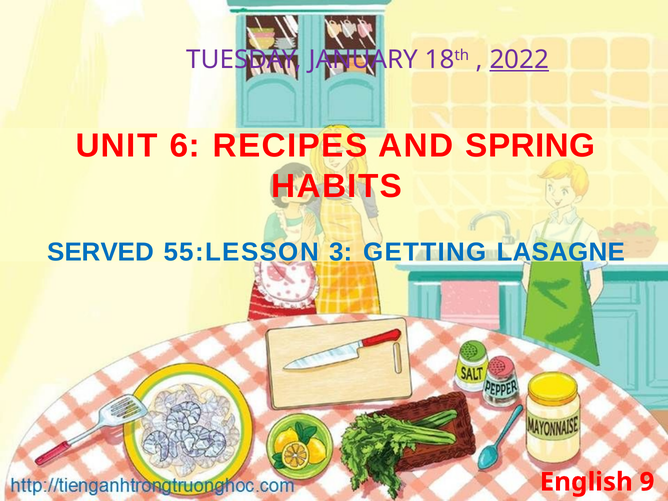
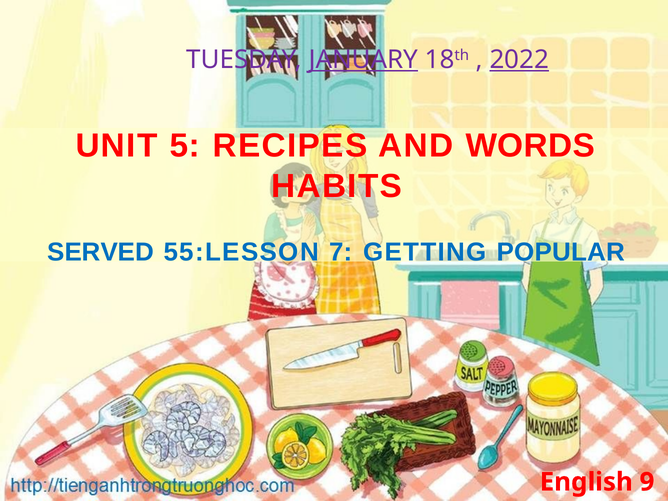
JANUARY underline: none -> present (363, 60)
6: 6 -> 5 (185, 146)
SPRING: SPRING -> WORDS (530, 146)
3: 3 -> 7 (341, 252)
LASAGNE: LASAGNE -> POPULAR (561, 252)
